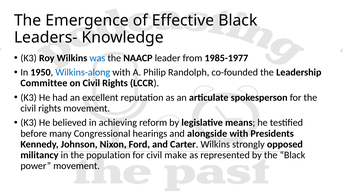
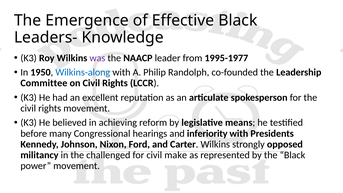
was colour: blue -> purple (97, 58)
1985-1977: 1985-1977 -> 1995-1977 (226, 58)
alongside: alongside -> inferiority (207, 133)
population: population -> challenged (108, 155)
